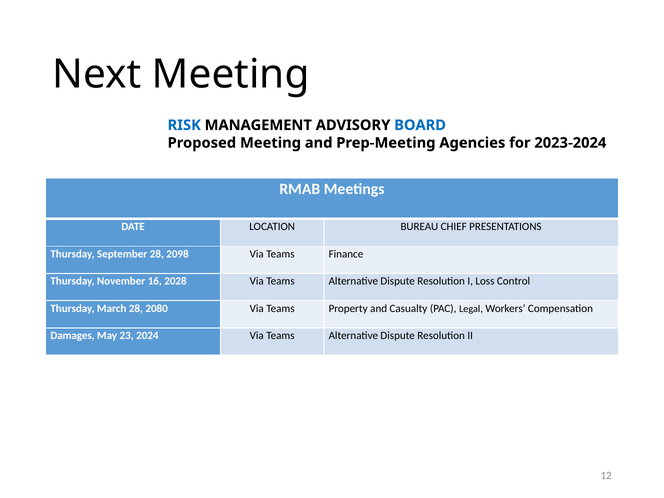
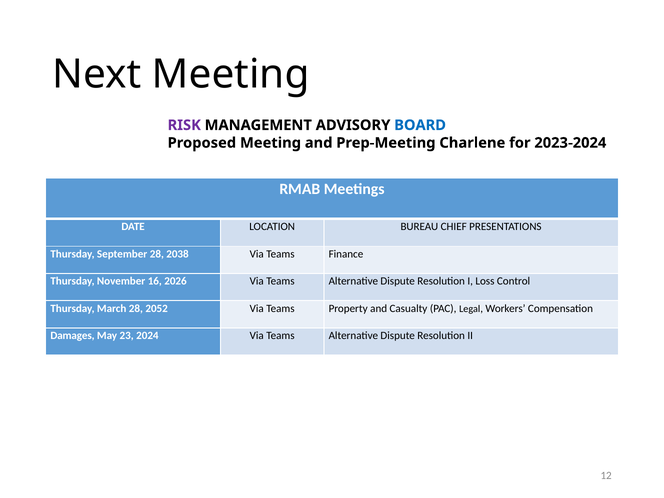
RISK colour: blue -> purple (184, 125)
Agencies: Agencies -> Charlene (472, 143)
2098: 2098 -> 2038 (177, 254)
2028: 2028 -> 2026 (175, 281)
2080: 2080 -> 2052 (157, 308)
